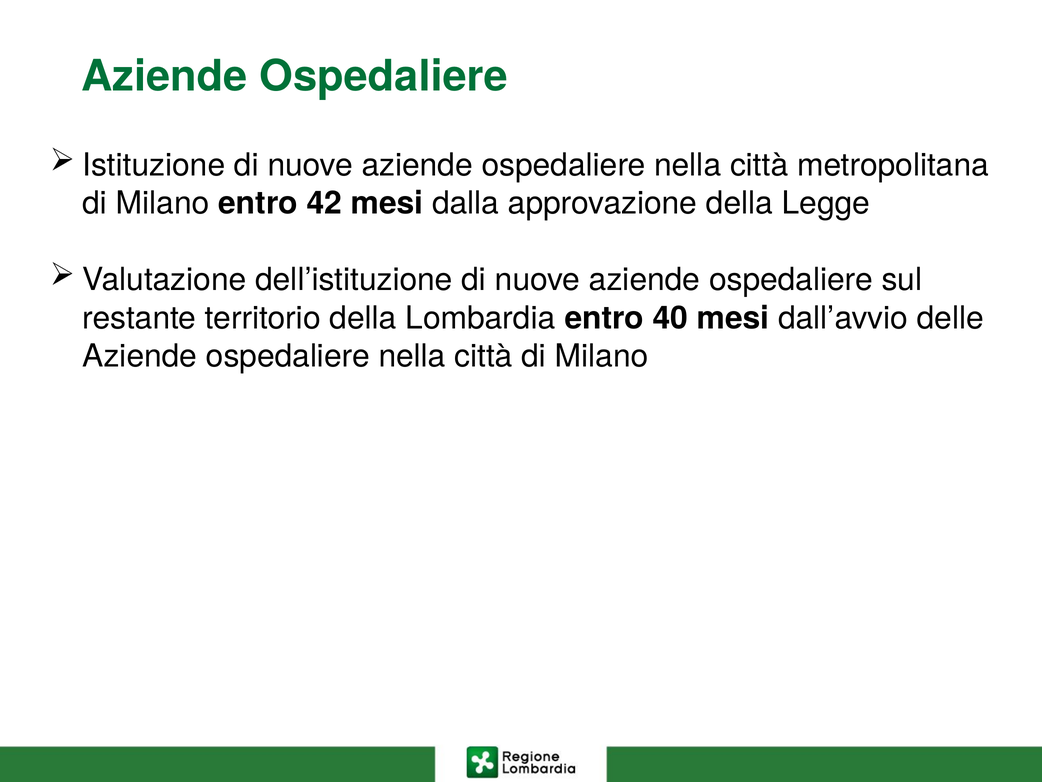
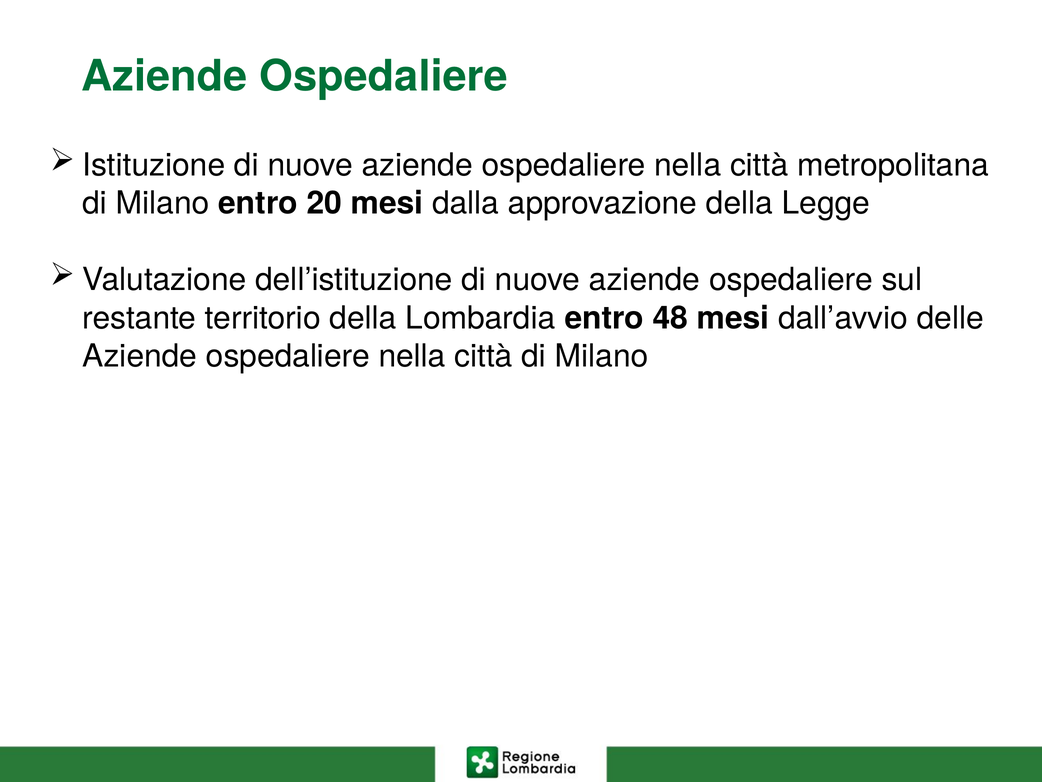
42: 42 -> 20 (324, 203)
40: 40 -> 48 (670, 318)
